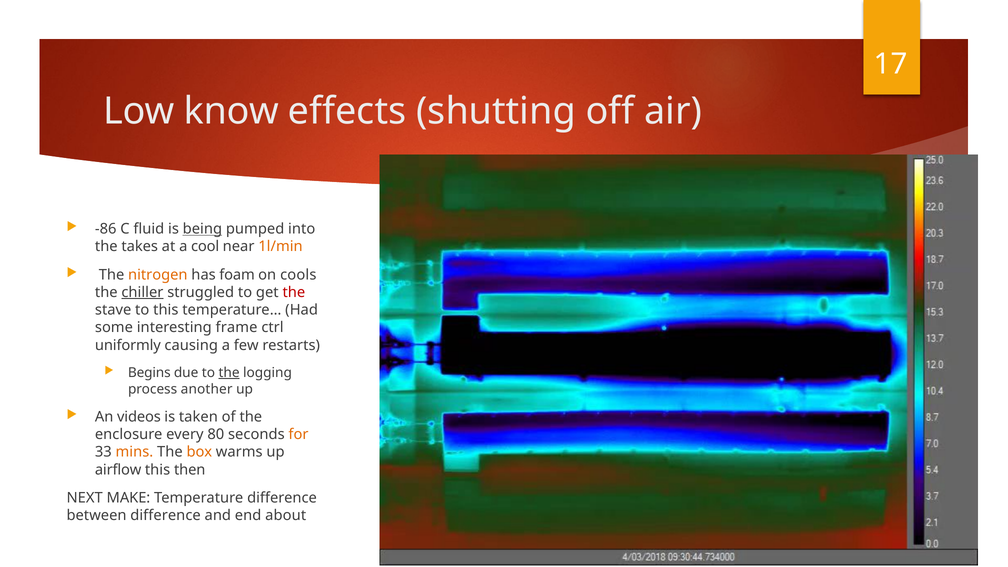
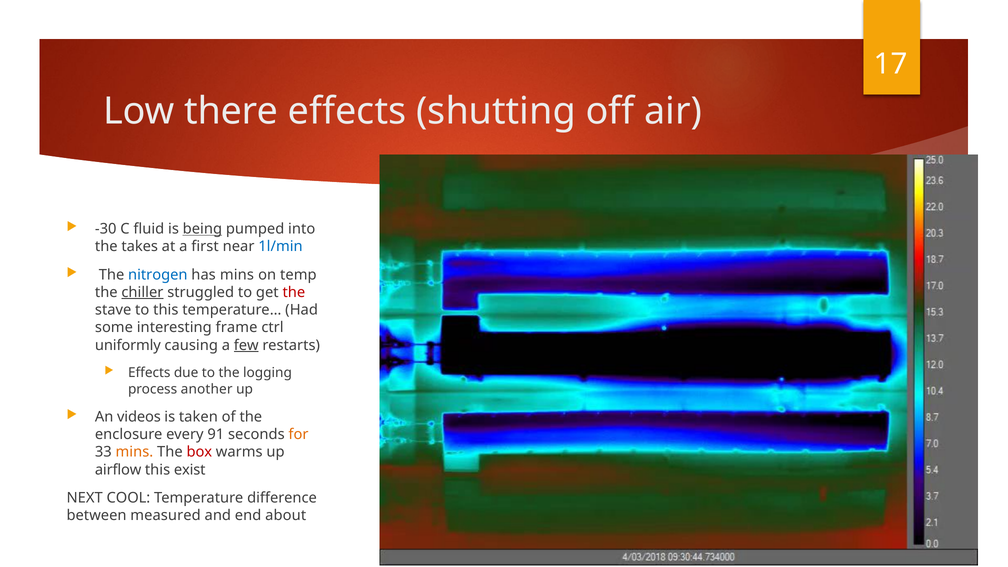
know: know -> there (231, 111)
-86: -86 -> -30 (106, 229)
cool: cool -> first (205, 247)
1l/min colour: orange -> blue (280, 247)
nitrogen colour: orange -> blue (158, 275)
has foam: foam -> mins (237, 275)
cools: cools -> temp (298, 275)
few underline: none -> present (246, 345)
Begins: Begins -> Effects (149, 373)
the underline: present -> none (229, 373)
80: 80 -> 91 (216, 434)
box colour: orange -> red (199, 452)
then: then -> exist (190, 470)
MAKE: MAKE -> COOL (128, 498)
between difference: difference -> measured (166, 516)
